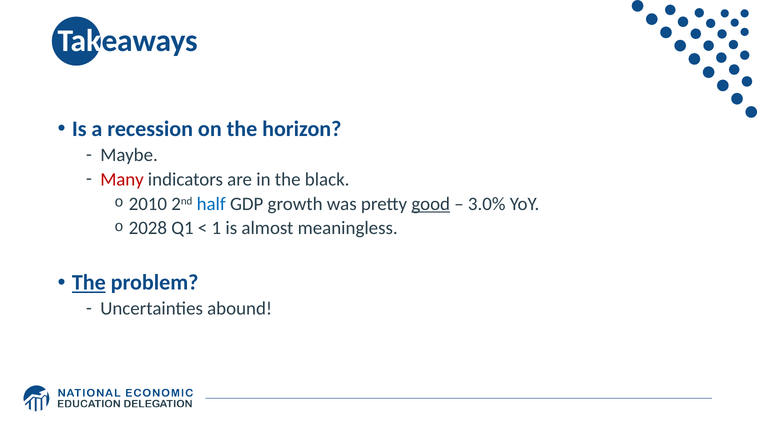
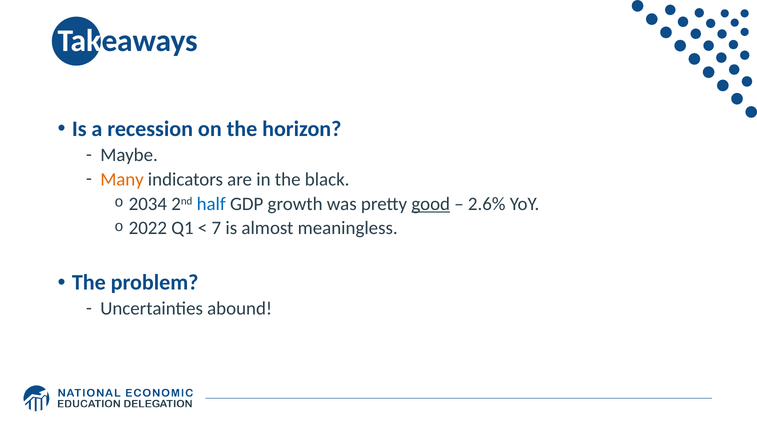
Many colour: red -> orange (122, 179)
2010: 2010 -> 2034 (148, 204)
3.0%: 3.0% -> 2.6% (487, 204)
2028: 2028 -> 2022 (148, 228)
1: 1 -> 7 (216, 228)
The underline: present -> none (89, 282)
